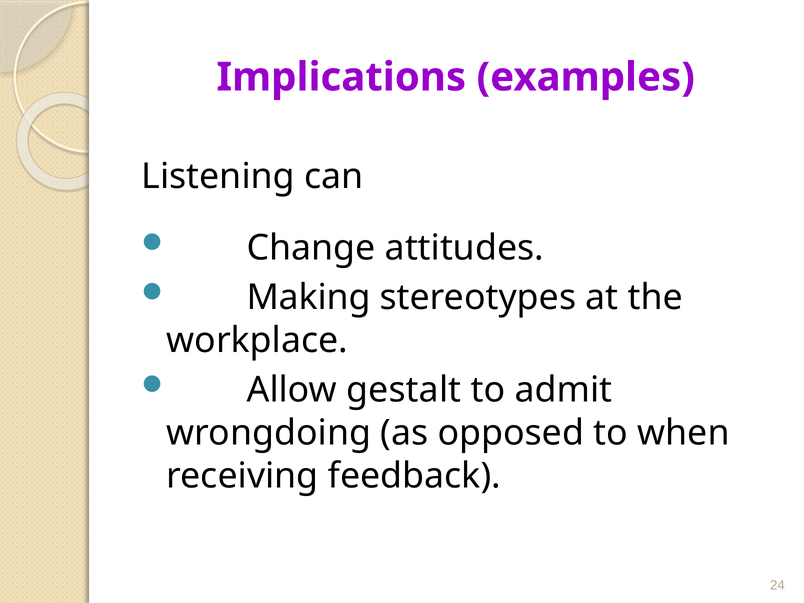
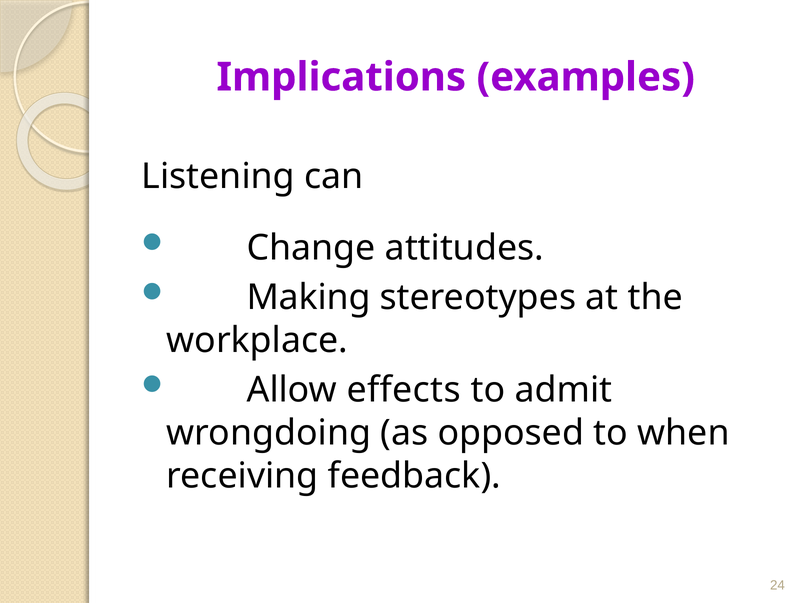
gestalt: gestalt -> effects (404, 390)
